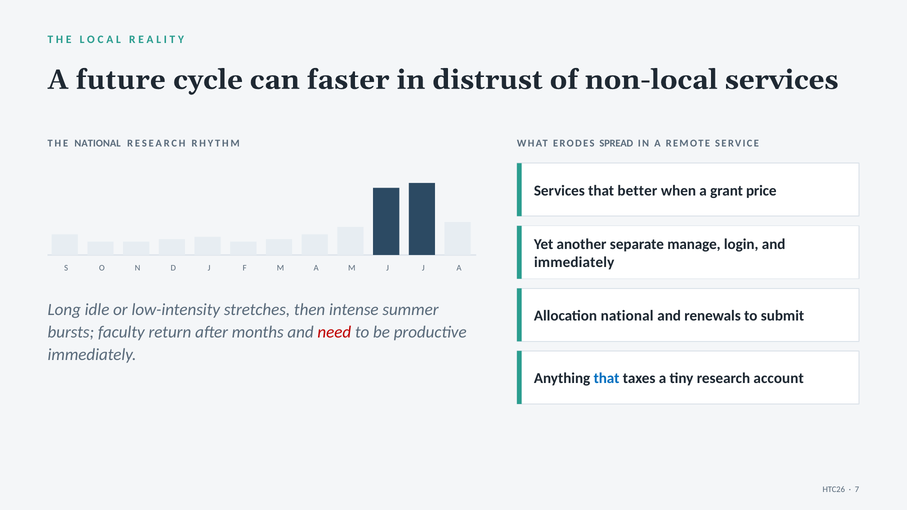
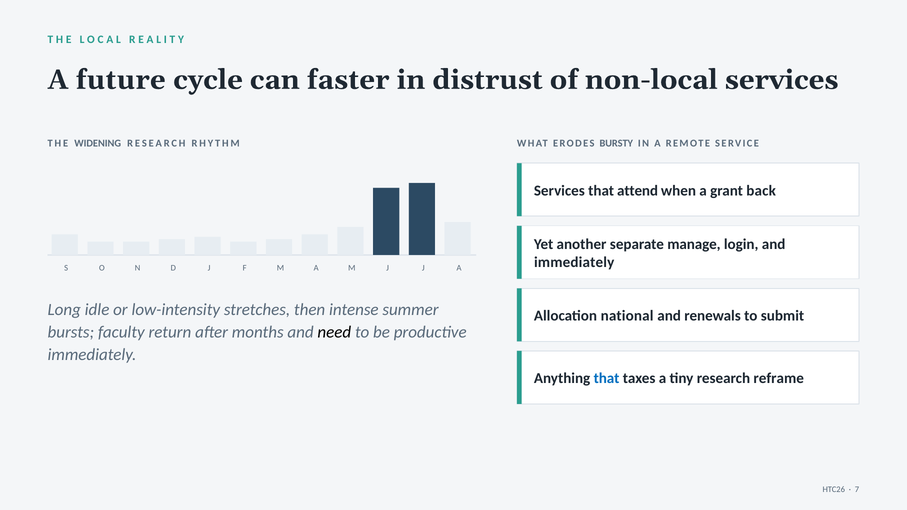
THE NATIONAL: NATIONAL -> WIDENING (98, 144)
SPREAD: SPREAD -> BURSTY (616, 144)
better: better -> attend (638, 191)
price: price -> back (761, 191)
need colour: red -> black (334, 332)
account: account -> reframe (779, 379)
